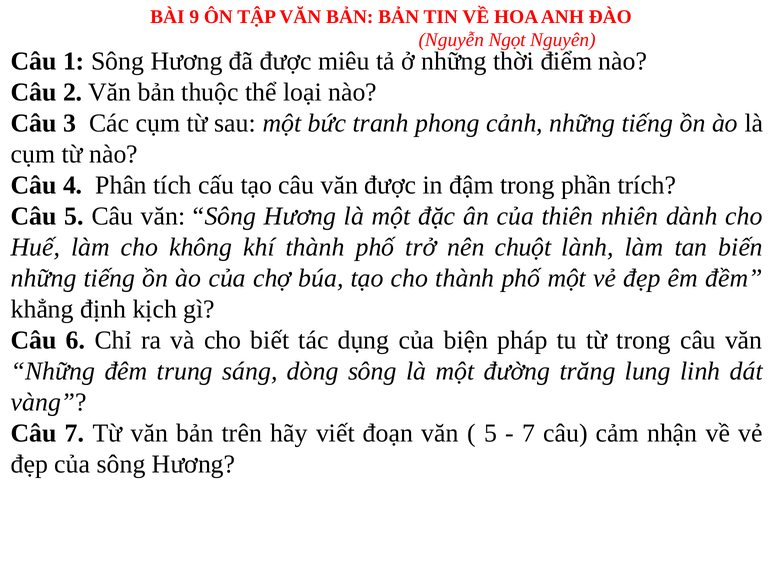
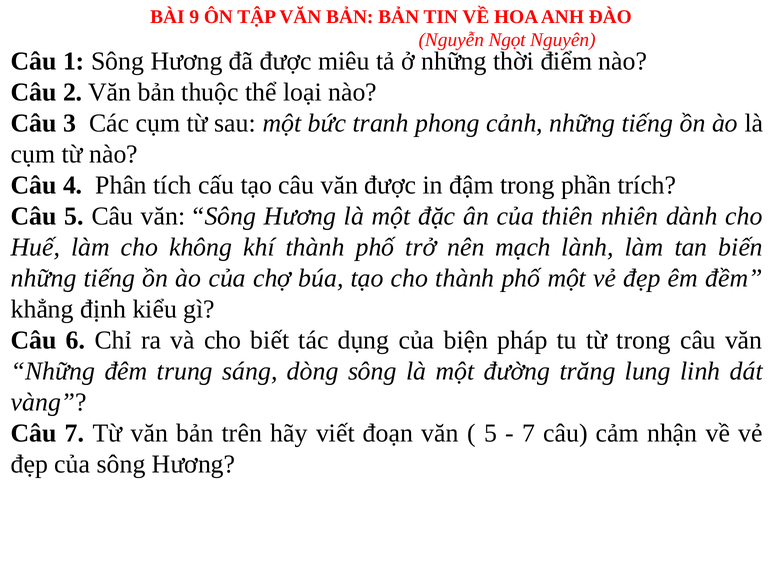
chuột: chuột -> mạch (523, 247)
kịch: kịch -> kiểu (155, 309)
